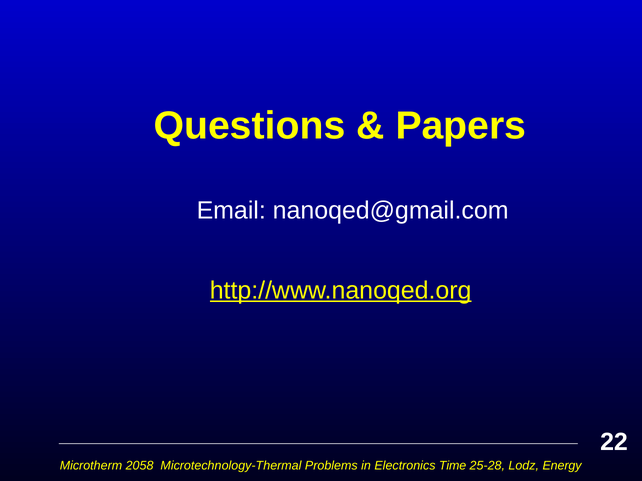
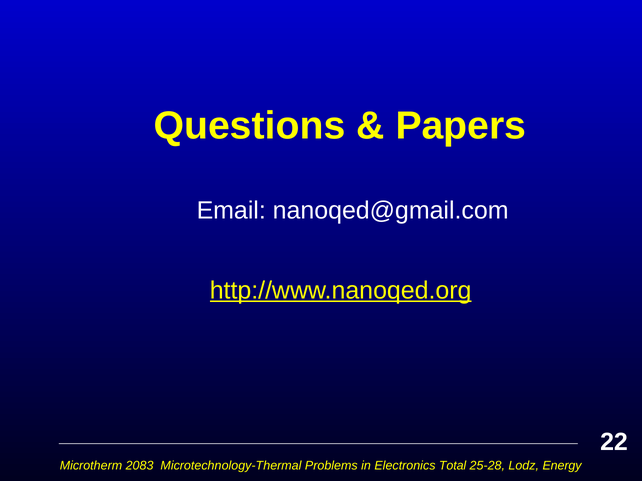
2058: 2058 -> 2083 (140, 466)
Time: Time -> Total (453, 466)
